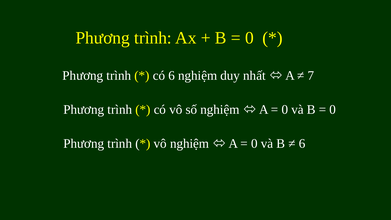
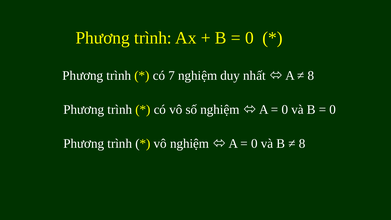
có 6: 6 -> 7 (172, 76)
7: 7 -> 8 (311, 76)
6: 6 -> 8 (302, 143)
